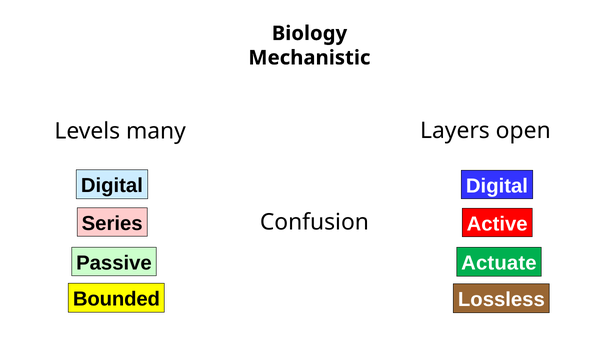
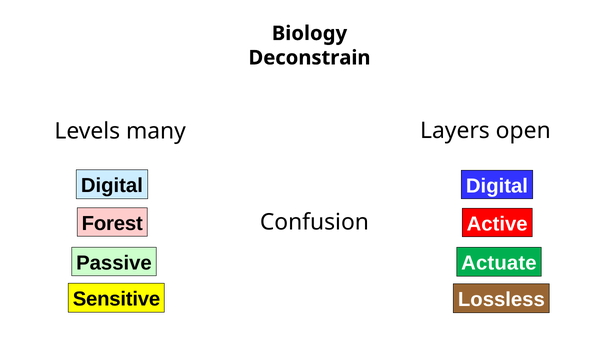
Mechanistic: Mechanistic -> Deconstrain (309, 58)
Series: Series -> Forest (112, 224)
Bounded: Bounded -> Sensitive (116, 300)
